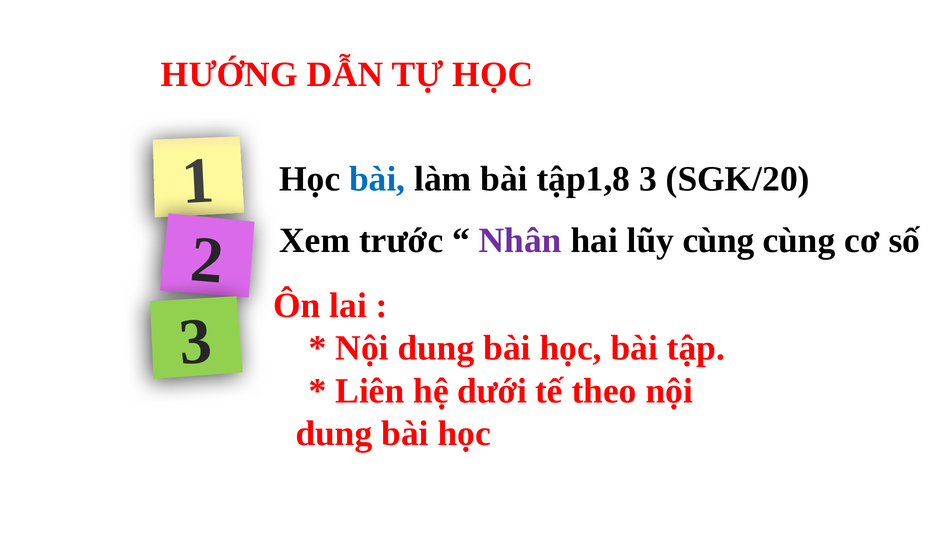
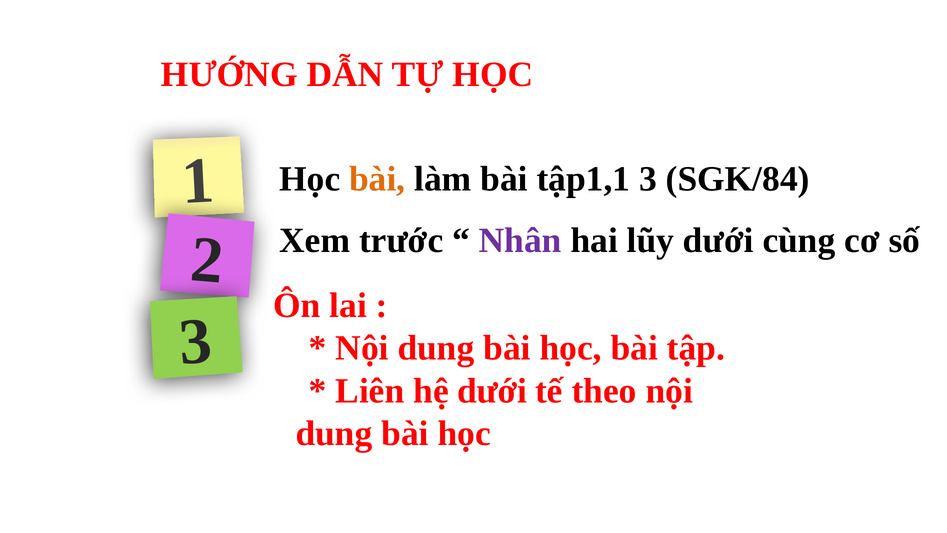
bài colour: blue -> orange (377, 179)
tập1,8: tập1,8 -> tập1,1 (583, 179)
SGK/20: SGK/20 -> SGK/84 (738, 179)
lũy cùng: cùng -> dưới (718, 240)
